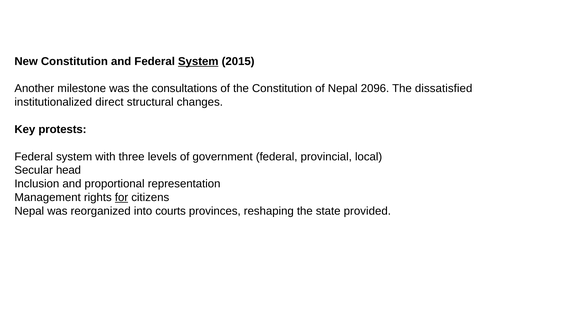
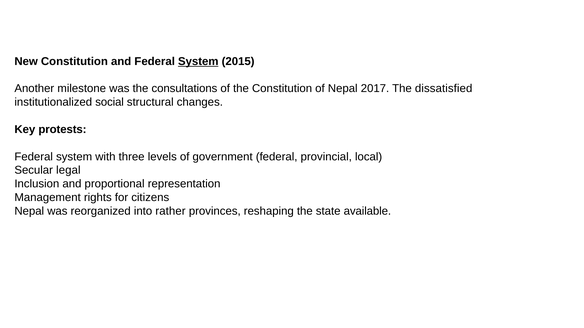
2096: 2096 -> 2017 (375, 89)
direct: direct -> social (110, 102)
head: head -> legal (68, 171)
for underline: present -> none (122, 198)
courts: courts -> rather (170, 211)
provided: provided -> available (367, 211)
